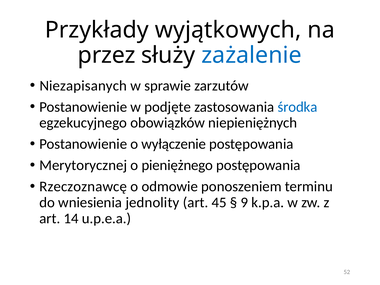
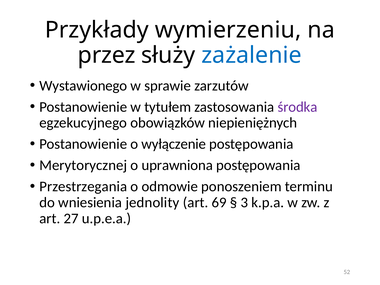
wyjątkowych: wyjątkowych -> wymierzeniu (228, 30)
Niezapisanych: Niezapisanych -> Wystawionego (83, 86)
podjęte: podjęte -> tytułem (168, 107)
środka colour: blue -> purple (297, 107)
pieniężnego: pieniężnego -> uprawniona (177, 165)
Rzeczoznawcę: Rzeczoznawcę -> Przestrzegania (83, 187)
45: 45 -> 69 (219, 203)
9: 9 -> 3 (244, 203)
14: 14 -> 27 (71, 219)
